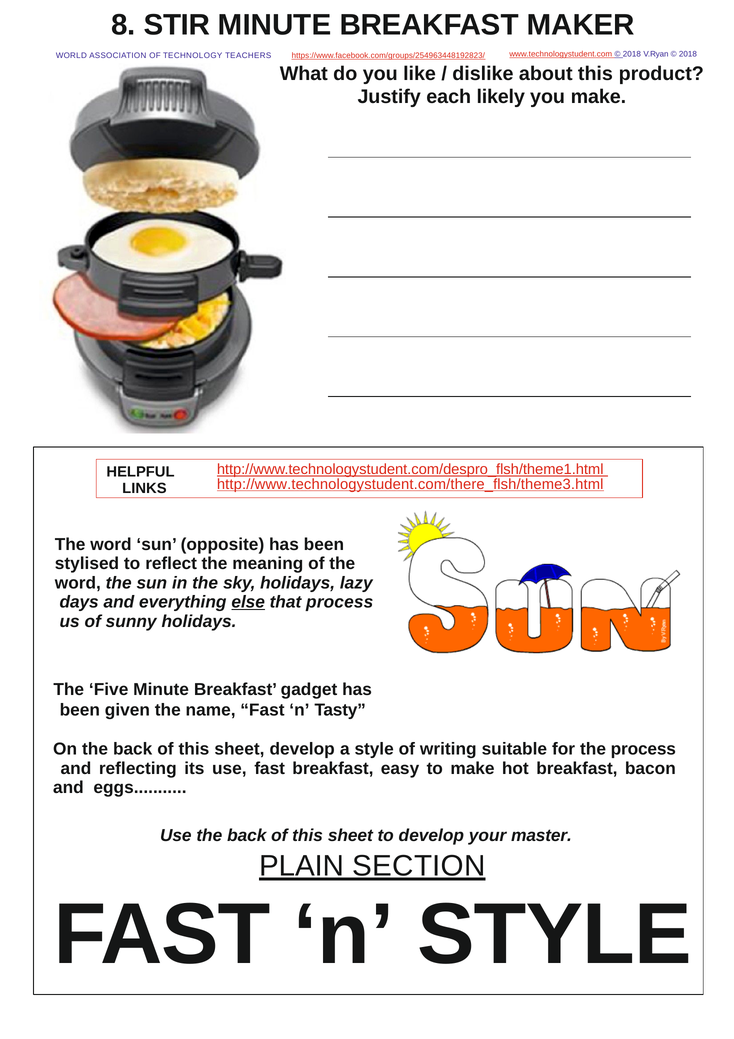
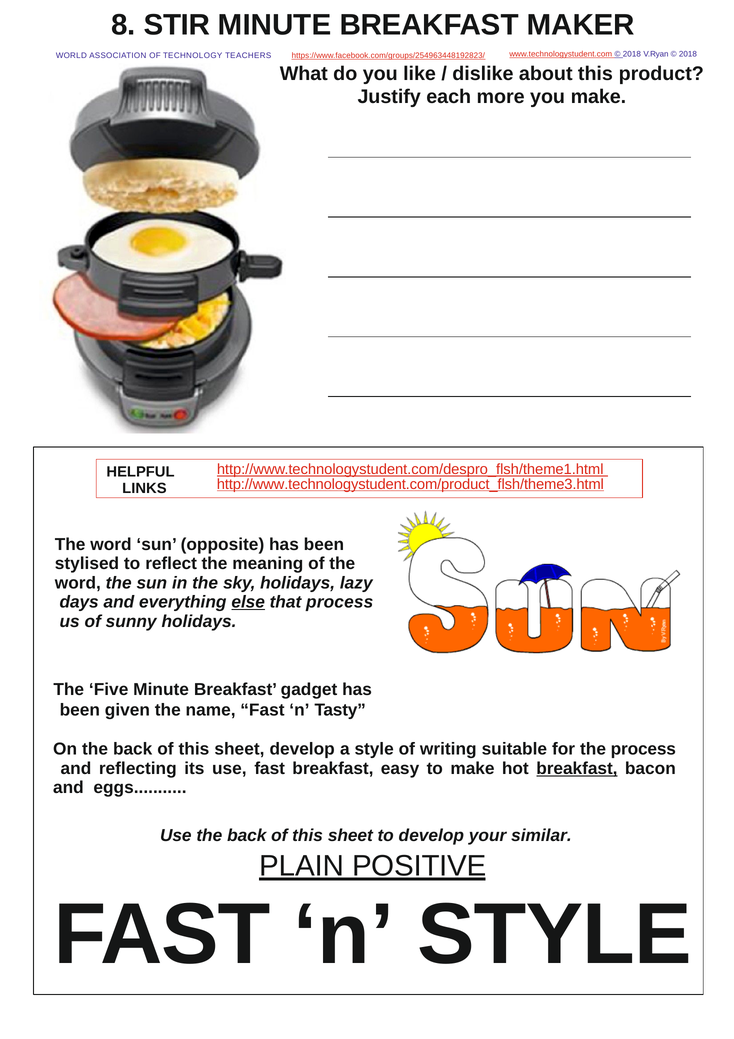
likely: likely -> more (501, 97)
http://www.technologystudent.com/there_ﬂsh/theme3.html: http://www.technologystudent.com/there_ﬂsh/theme3.html -> http://www.technologystudent.com/product_ﬂsh/theme3.html (410, 484)
breakfast underline: none -> present (577, 768)
master: master -> similar (541, 836)
SECTION: SECTION -> POSITIVE (419, 866)
